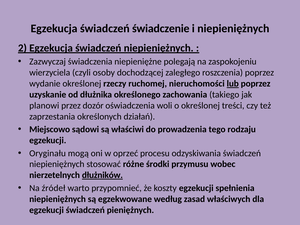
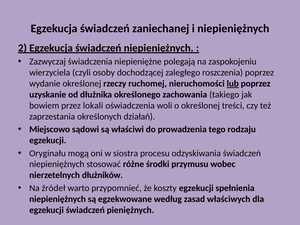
świadczenie: świadczenie -> zaniechanej (161, 29)
planowi: planowi -> bowiem (44, 106)
dozór: dozór -> lokali (93, 106)
oprzeć: oprzeć -> siostra (126, 153)
dłużników underline: present -> none (102, 175)
